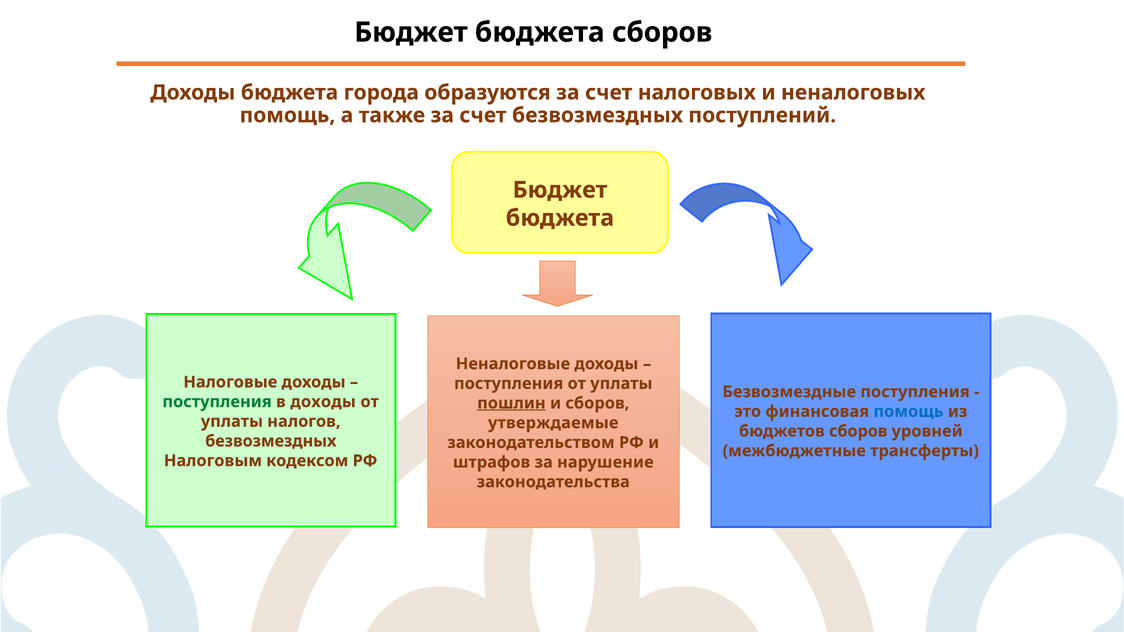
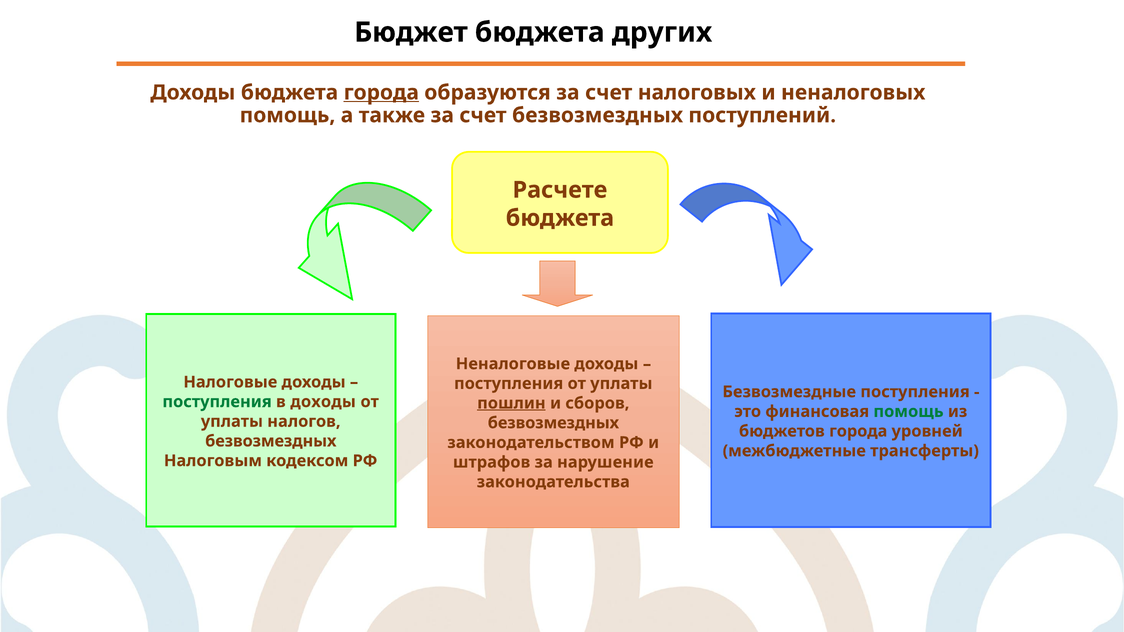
бюджета сборов: сборов -> других (662, 32)
города underline: none -> present (381, 93)
Бюджет: Бюджет -> Расчете (560, 190)
помощь colour: blue -> green (909, 412)
утверждаемые: утверждаемые -> безвозмездных (553, 423)
бюджетов сборов: сборов -> города (858, 431)
